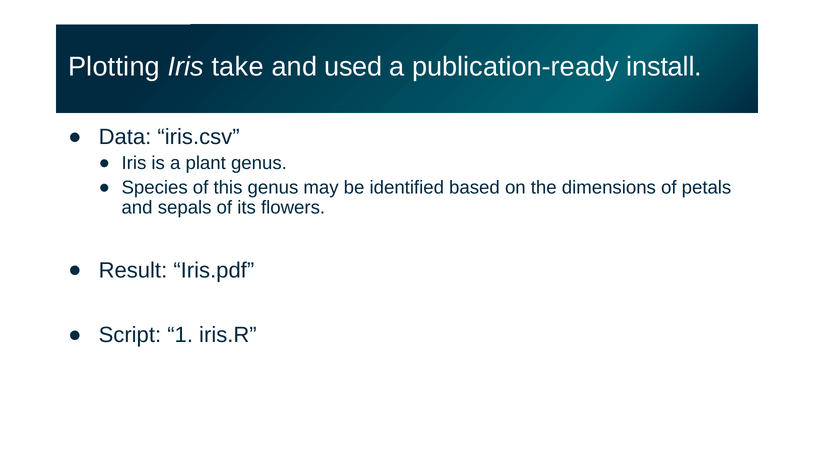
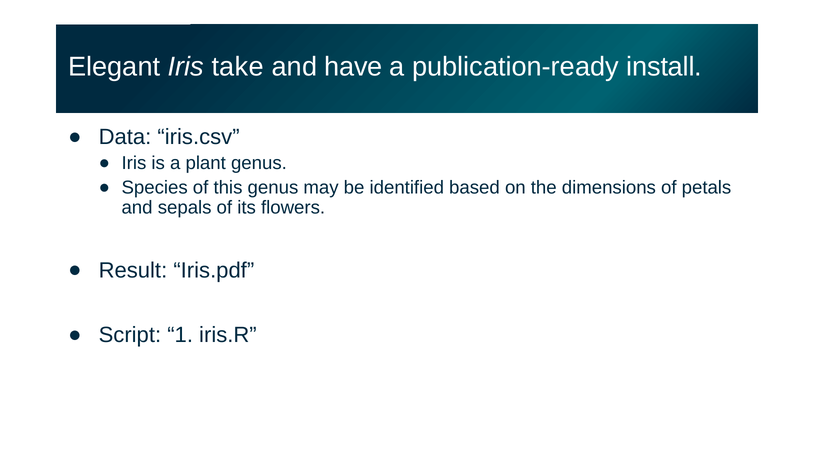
Plotting: Plotting -> Elegant (114, 67)
used: used -> have (353, 67)
